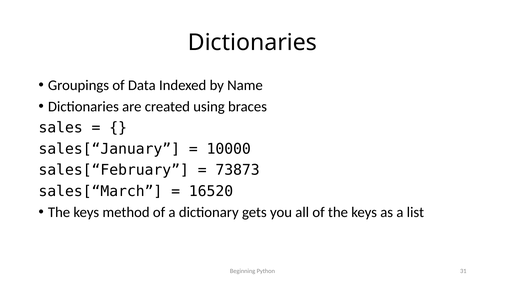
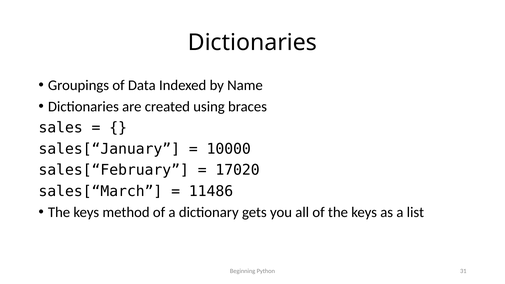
73873: 73873 -> 17020 (238, 170)
16520: 16520 -> 11486 (211, 191)
